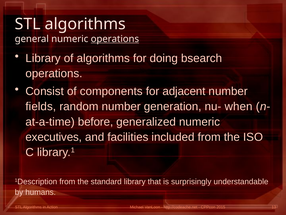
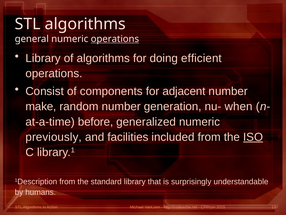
bsearch: bsearch -> efficient (201, 58)
fields: fields -> make (41, 106)
executives: executives -> previously (54, 137)
ISO underline: none -> present (253, 137)
